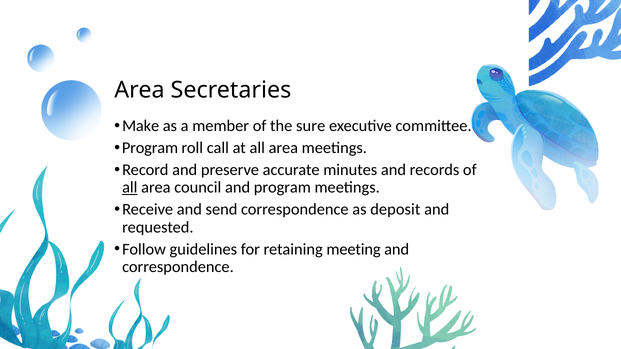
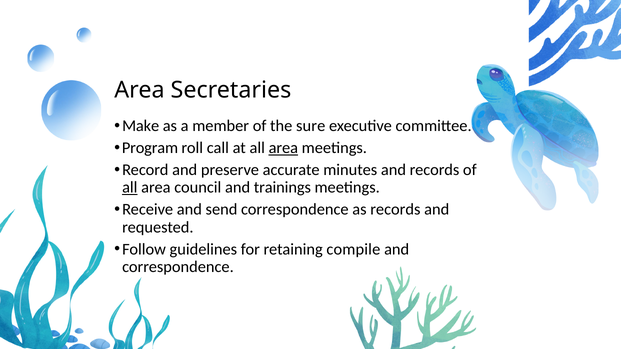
area underline: none -> present (283, 148)
and program: program -> trainings (282, 188)
as deposit: deposit -> records (395, 210)
meeting: meeting -> compile (353, 249)
